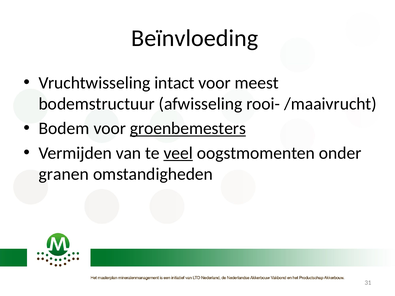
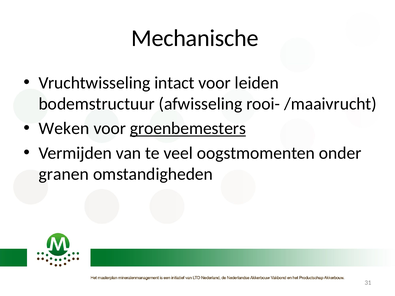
Beïnvloeding: Beïnvloeding -> Mechanische (195, 38)
meest: meest -> leiden (257, 83)
Bodem: Bodem -> Weken (64, 129)
veel underline: present -> none (178, 153)
